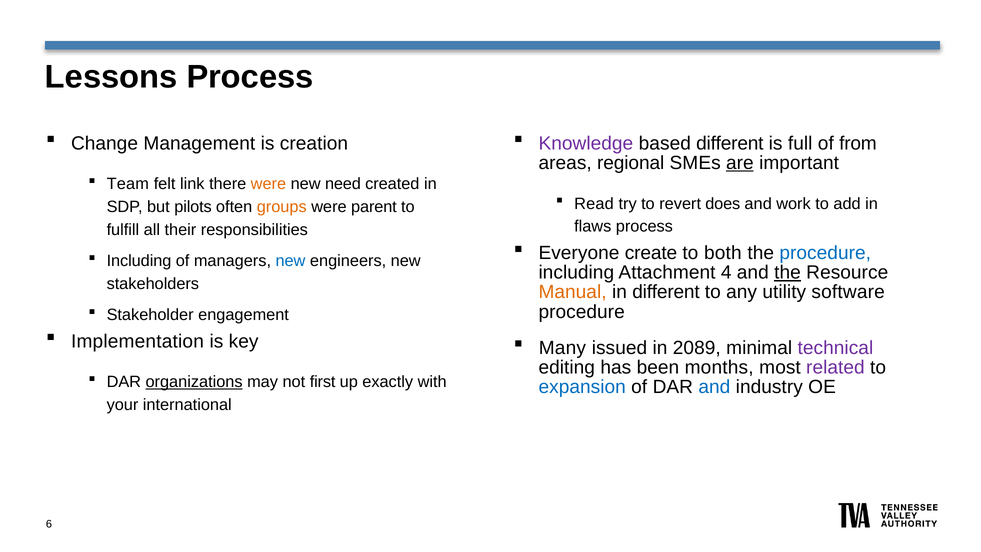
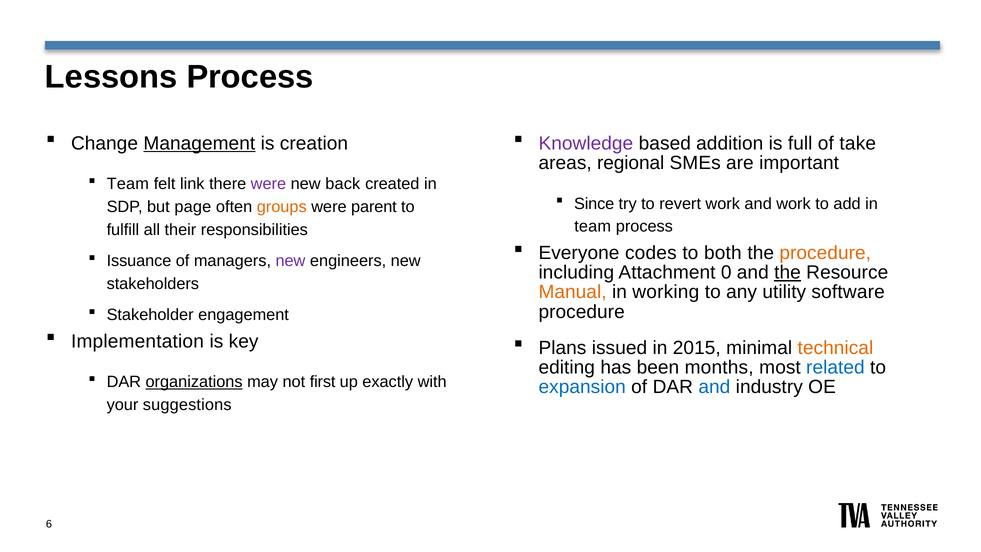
Management underline: none -> present (199, 143)
based different: different -> addition (730, 143)
from: from -> take (858, 143)
are underline: present -> none (740, 163)
were colour: orange -> purple (268, 184)
need: need -> back (343, 184)
Read: Read -> Since (594, 204)
revert does: does -> work (723, 204)
pilots: pilots -> page (193, 207)
flaws: flaws -> team (593, 226)
create: create -> codes (651, 253)
procedure colour: blue -> orange (825, 253)
Including: Including -> Issuance (139, 261)
new colour: blue -> purple (290, 261)
4: 4 -> 0 (726, 272)
in different: different -> working (666, 292)
Many: Many -> Plans (562, 348)
2089: 2089 -> 2015 (697, 348)
technical colour: purple -> orange (835, 348)
related colour: purple -> blue (835, 367)
international: international -> suggestions (187, 405)
